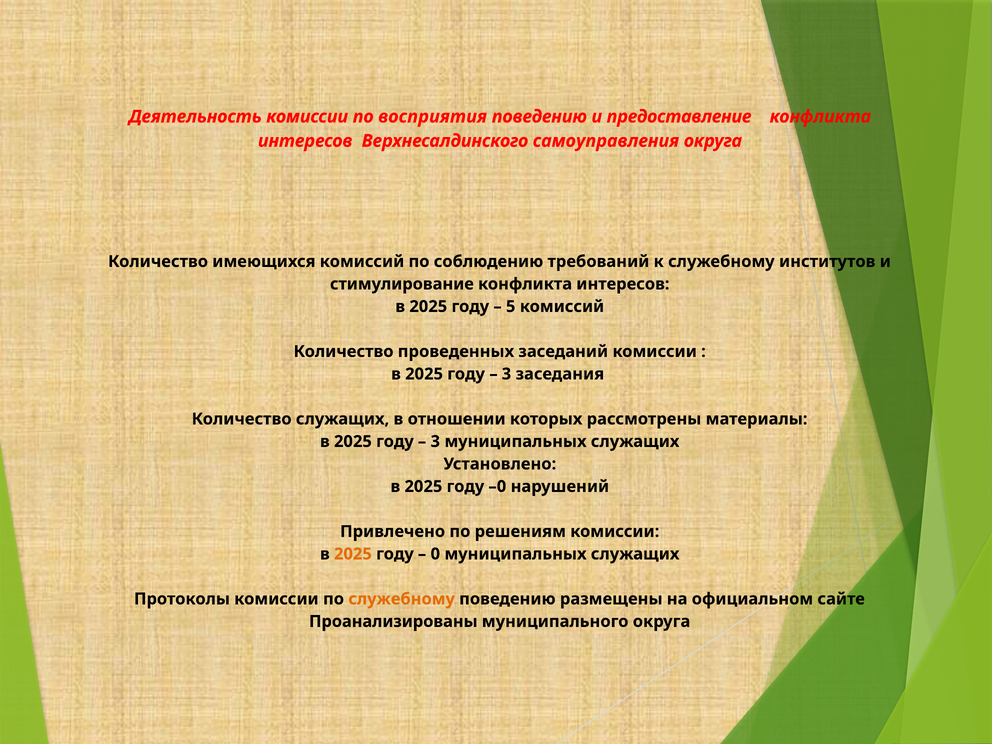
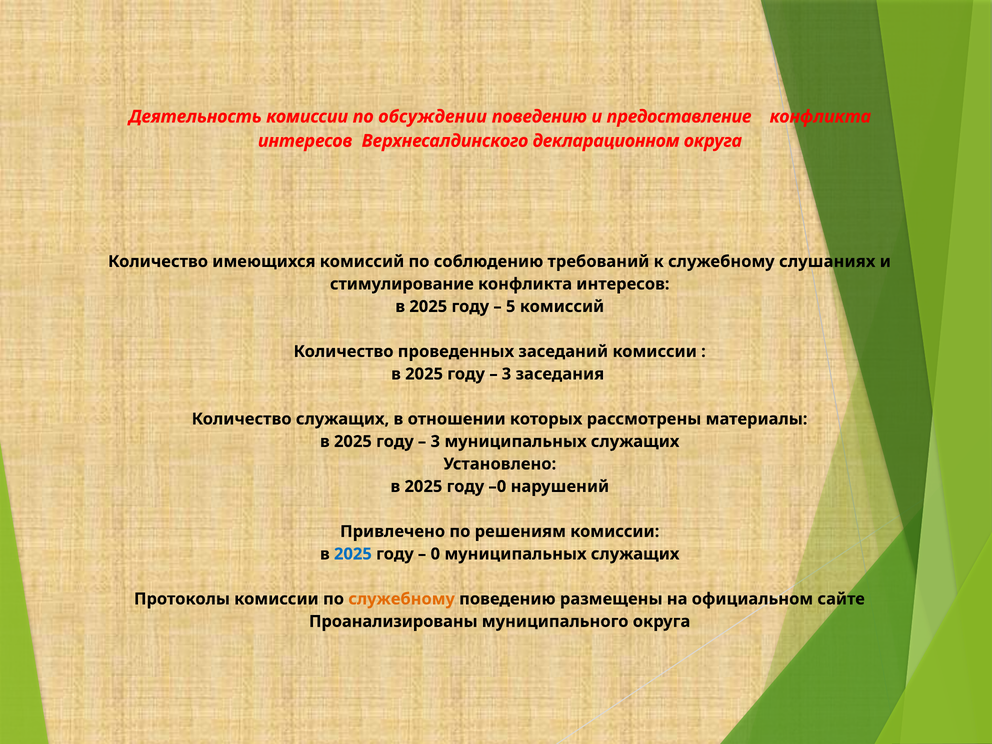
восприятия: восприятия -> обсуждении (433, 117)
самоуправления: самоуправления -> декларационном (606, 141)
институтов: институтов -> слушаниях (827, 262)
2025 colour: orange -> blue (353, 554)
